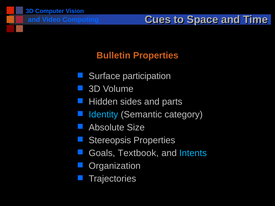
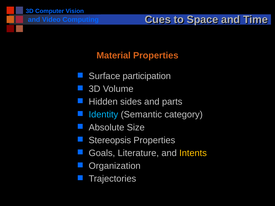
Bulletin: Bulletin -> Material (114, 56)
Textbook: Textbook -> Literature (138, 153)
Intents colour: light blue -> yellow (193, 153)
